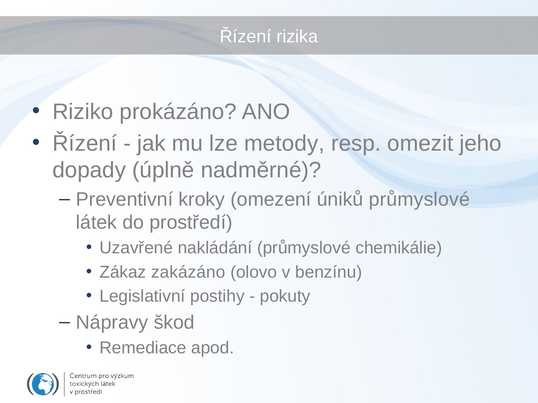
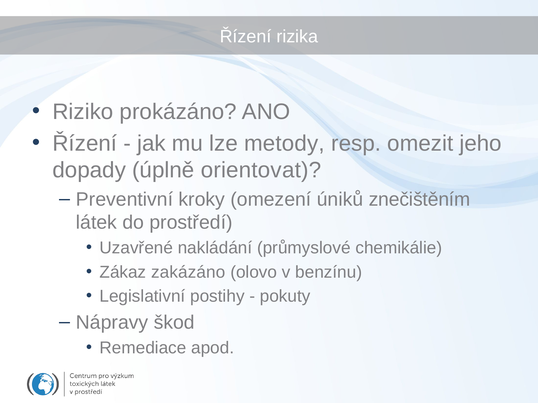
nadměrné: nadměrné -> orientovat (261, 170)
úniků průmyslové: průmyslové -> znečištěním (420, 200)
